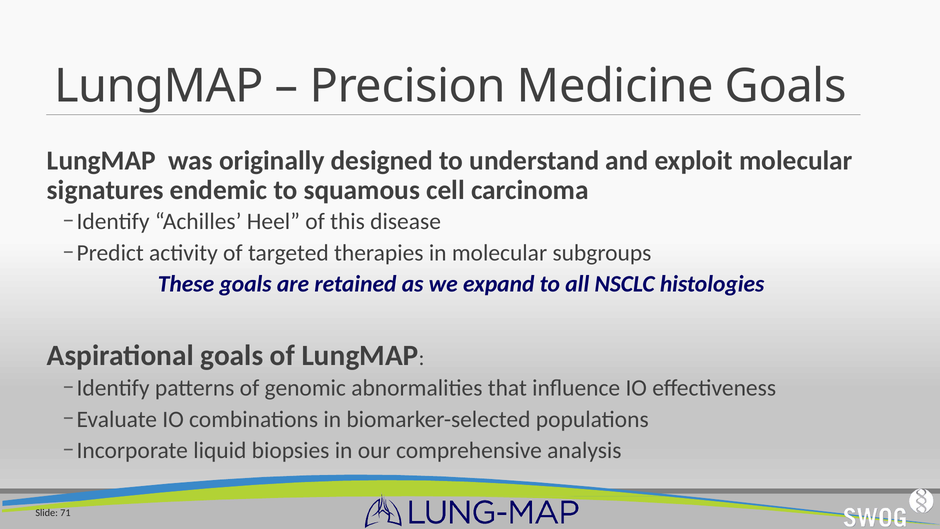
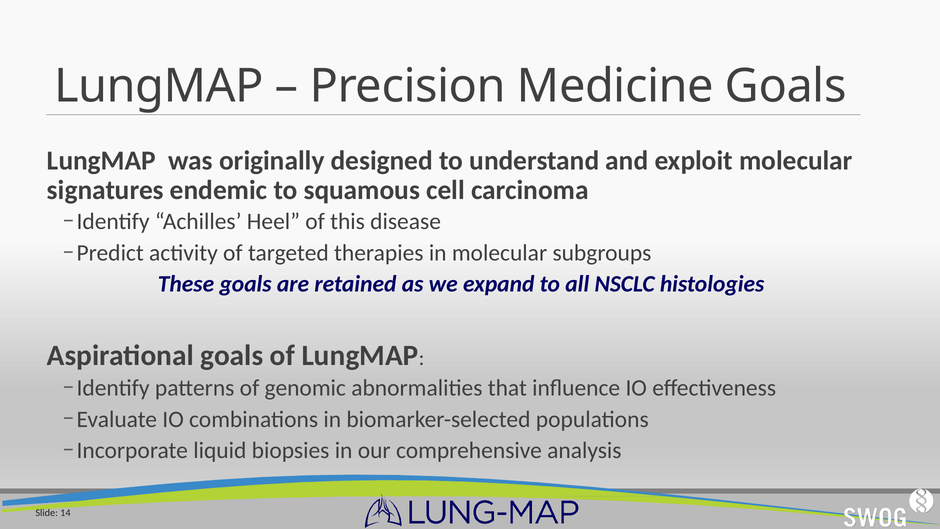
71: 71 -> 14 (65, 513)
